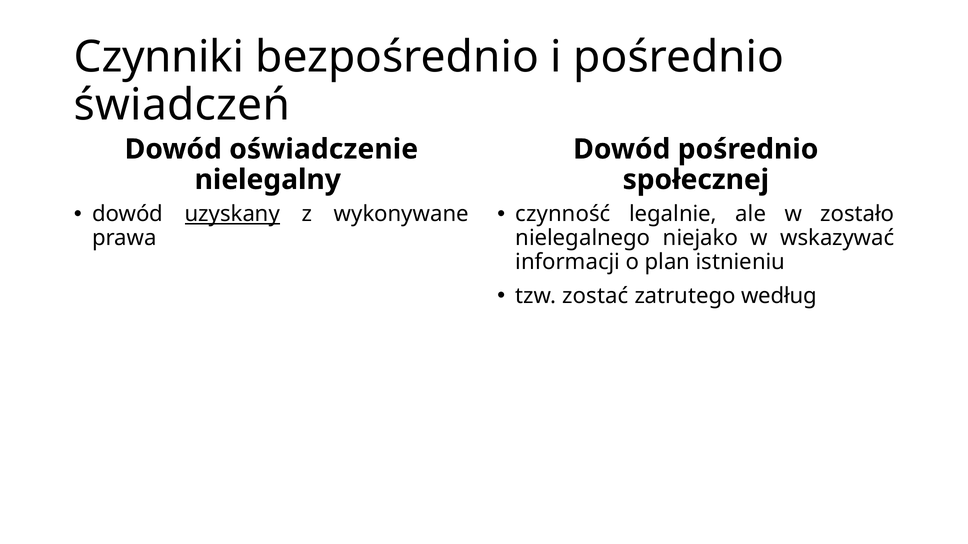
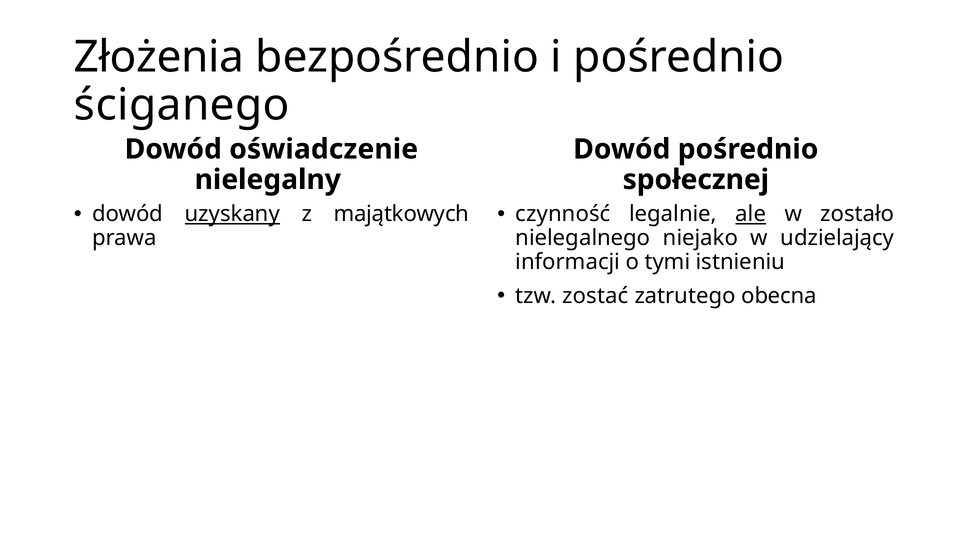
Czynniki: Czynniki -> Złożenia (159, 57)
świadczeń: świadczeń -> ściganego (182, 105)
wykonywane: wykonywane -> majątkowych (401, 214)
ale underline: none -> present (751, 214)
wskazywać: wskazywać -> udzielający (837, 238)
plan: plan -> tymi (668, 262)
według: według -> obecna (779, 296)
